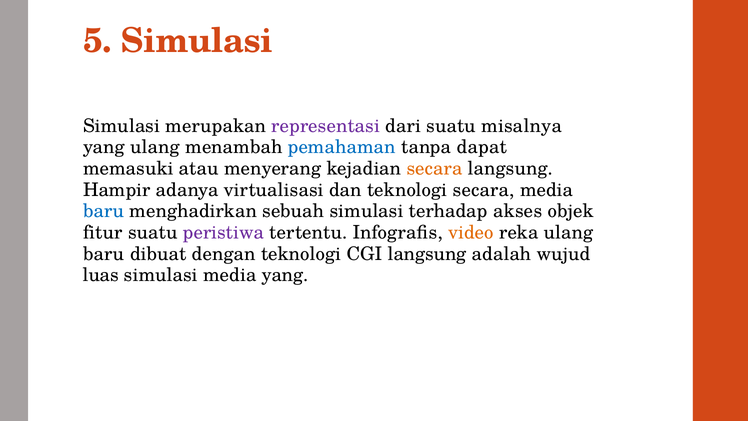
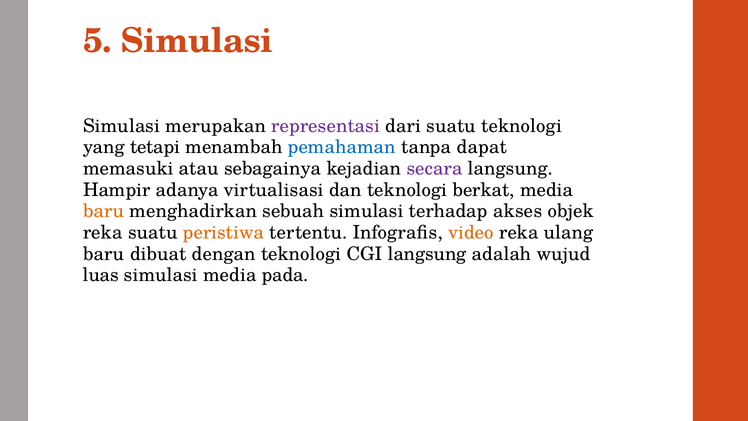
suatu misalnya: misalnya -> teknologi (522, 126)
yang ulang: ulang -> tetapi (155, 147)
menyerang: menyerang -> sebagainya (273, 169)
secara colour: orange -> purple (435, 169)
teknologi secara: secara -> berkat (484, 190)
baru colour: blue -> orange (104, 211)
fitur: fitur -> reka (103, 232)
peristiwa colour: purple -> orange (224, 232)
media yang: yang -> pada (285, 275)
